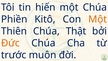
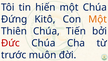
Phiền: Phiền -> Đứng (14, 19)
Thật: Thật -> Tiến (76, 31)
Đức colour: orange -> red (10, 43)
